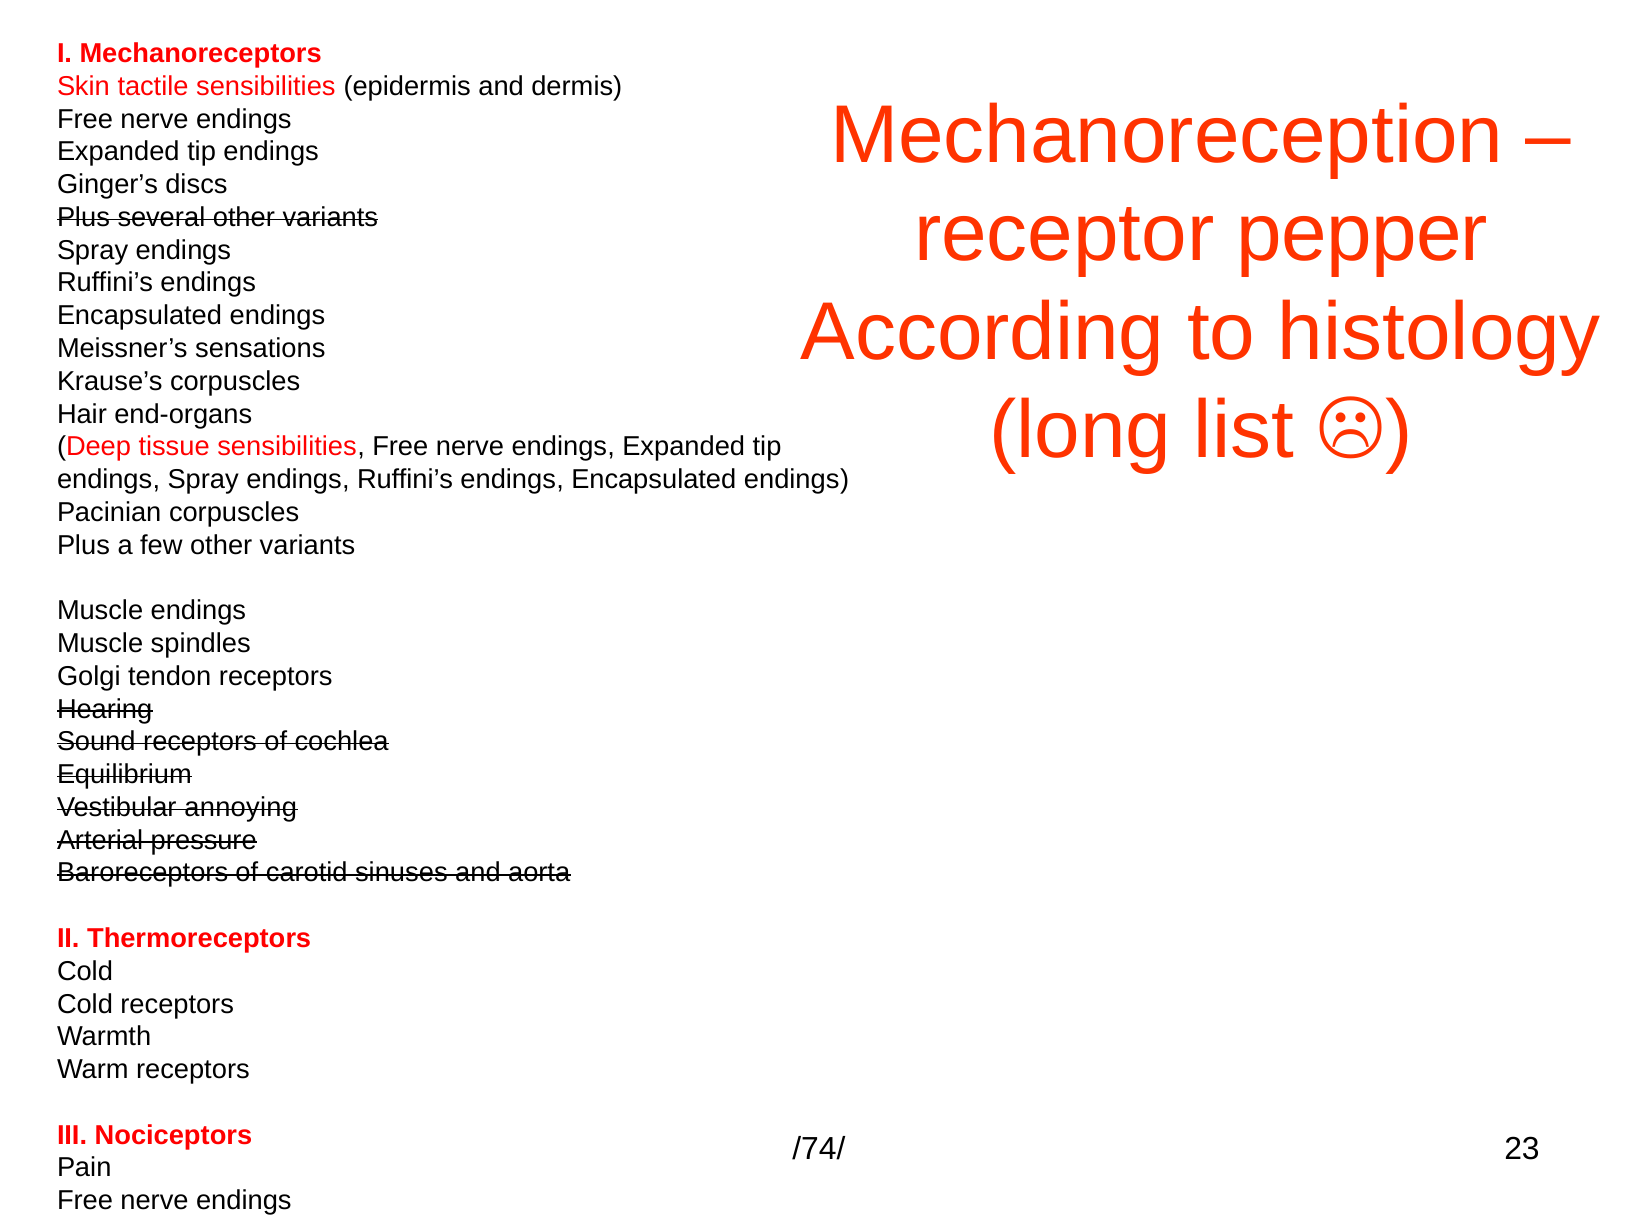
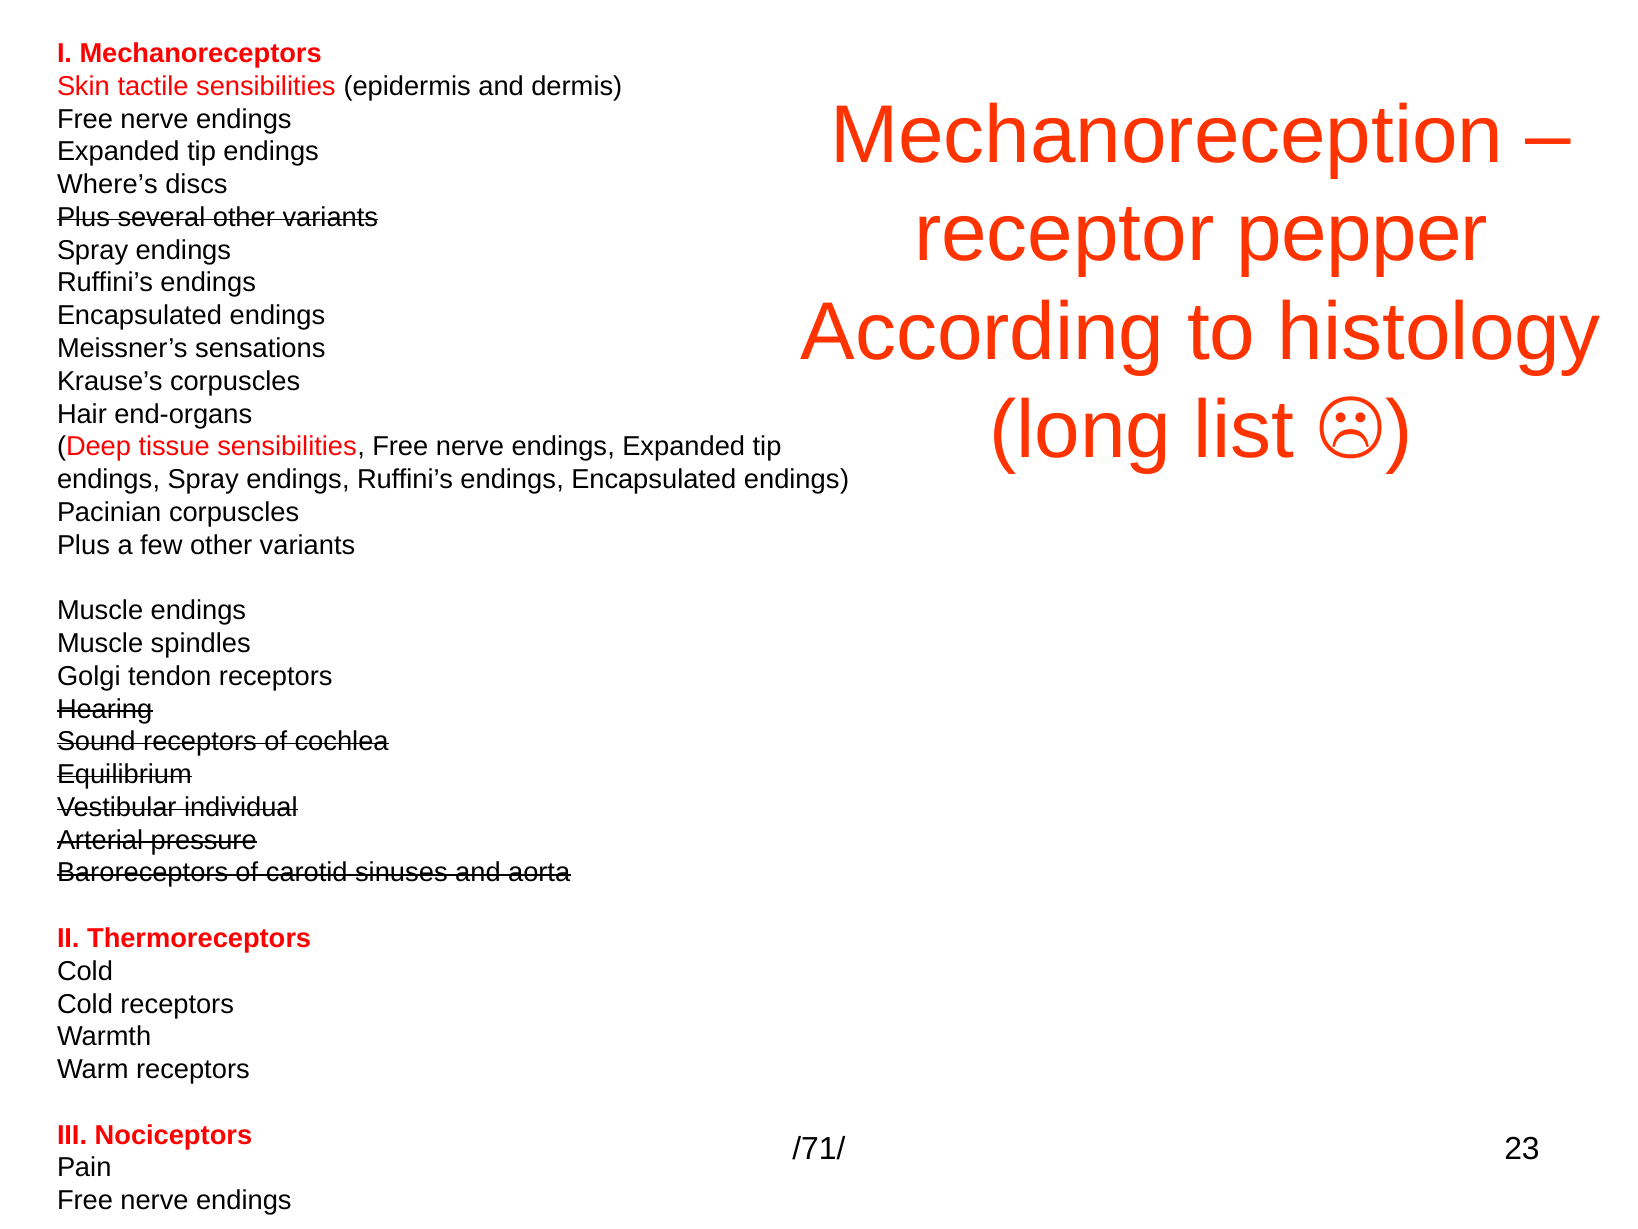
Ginger’s: Ginger’s -> Where’s (107, 185)
annoying: annoying -> individual (241, 807)
/74/: /74/ -> /71/ (819, 1148)
